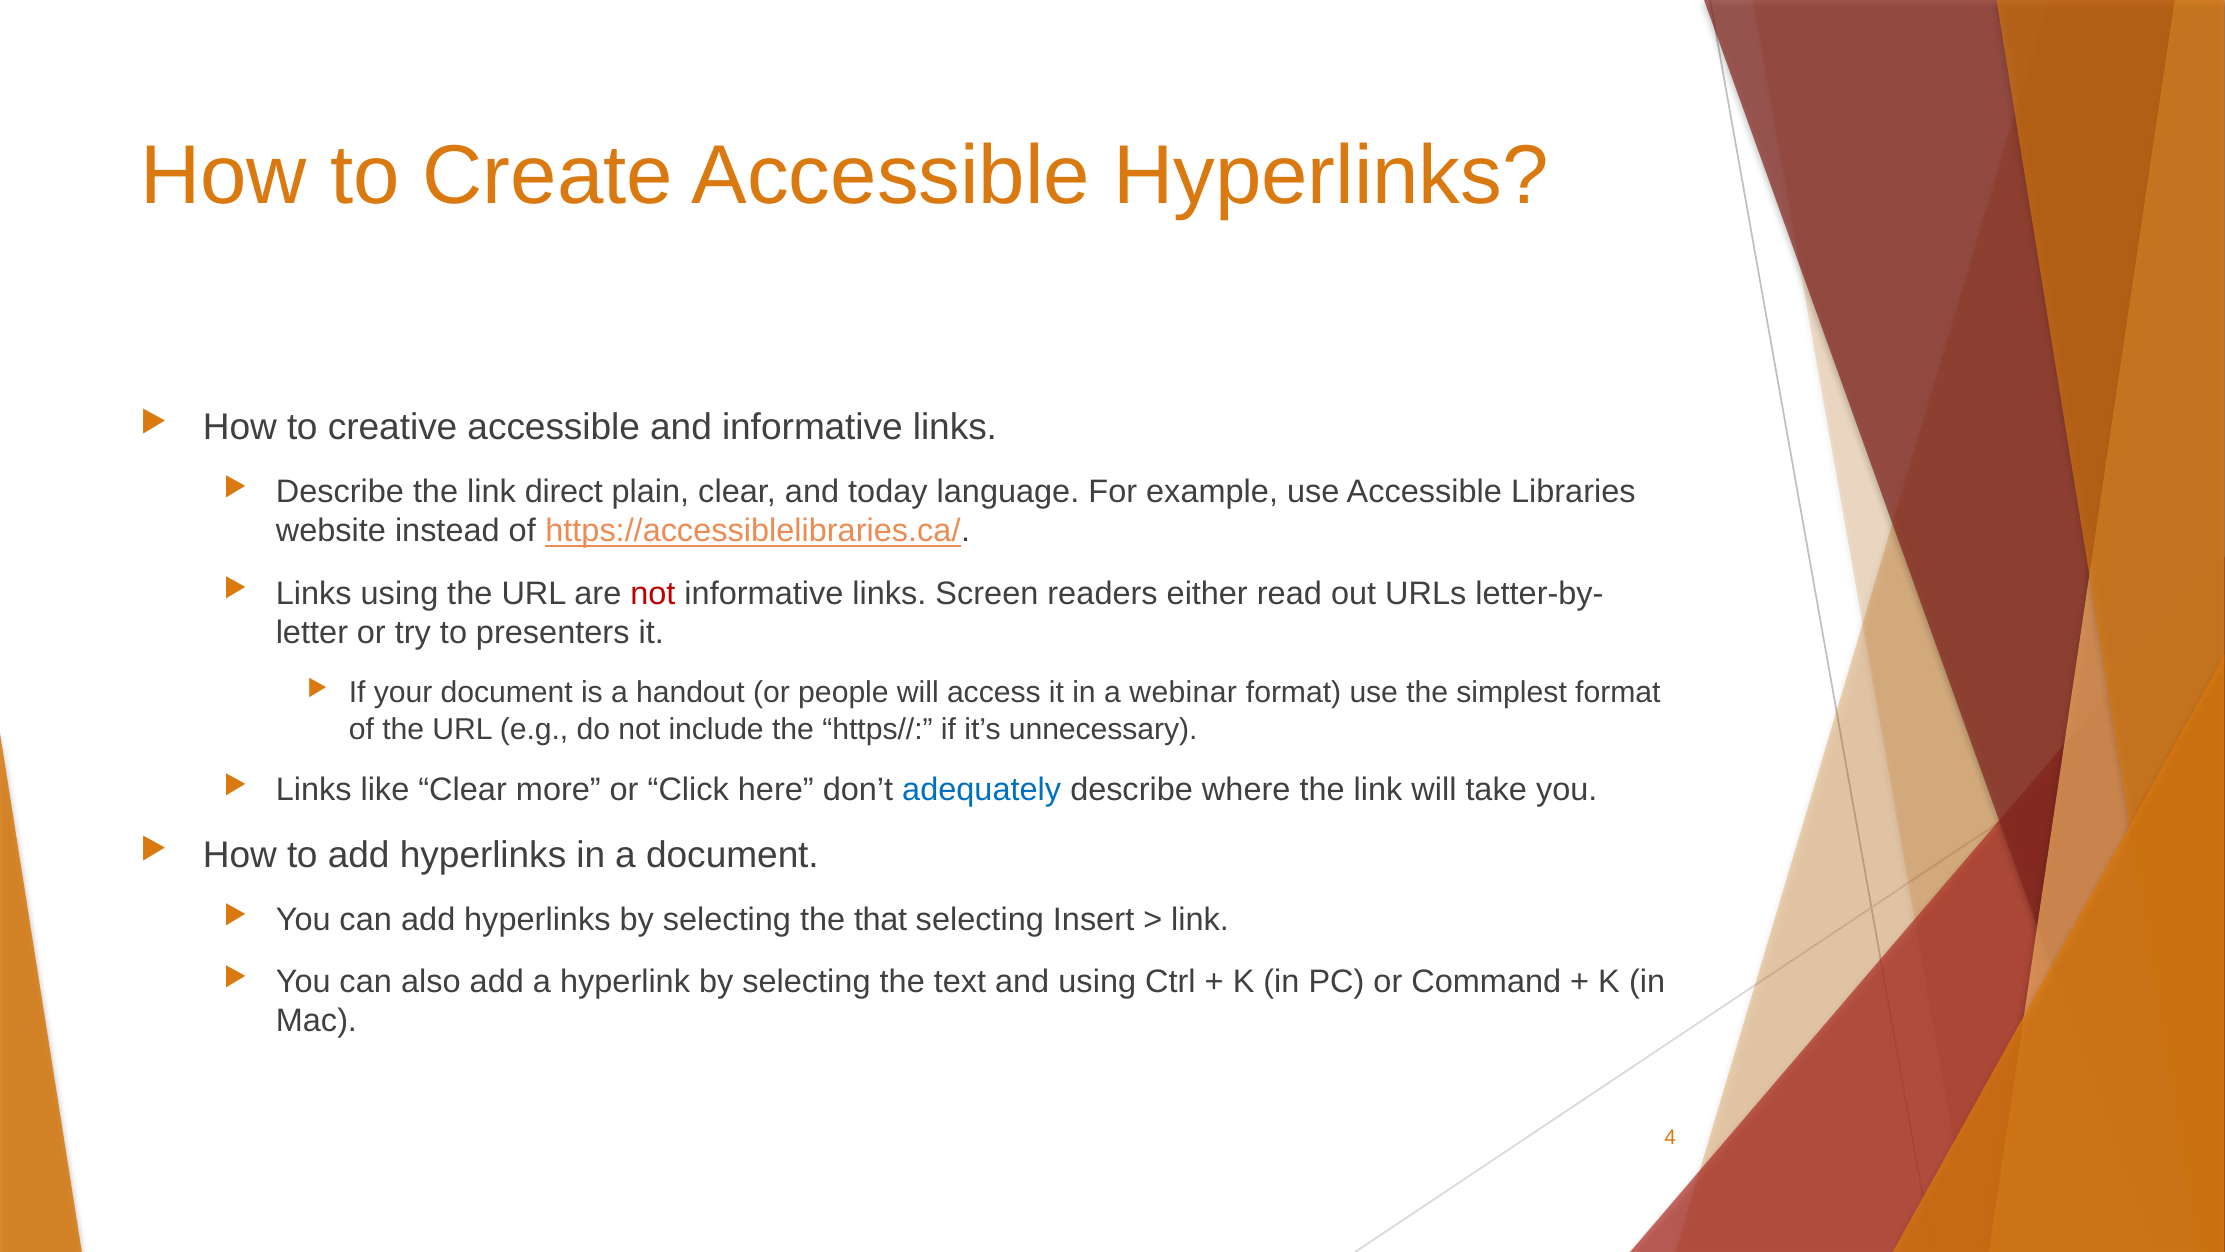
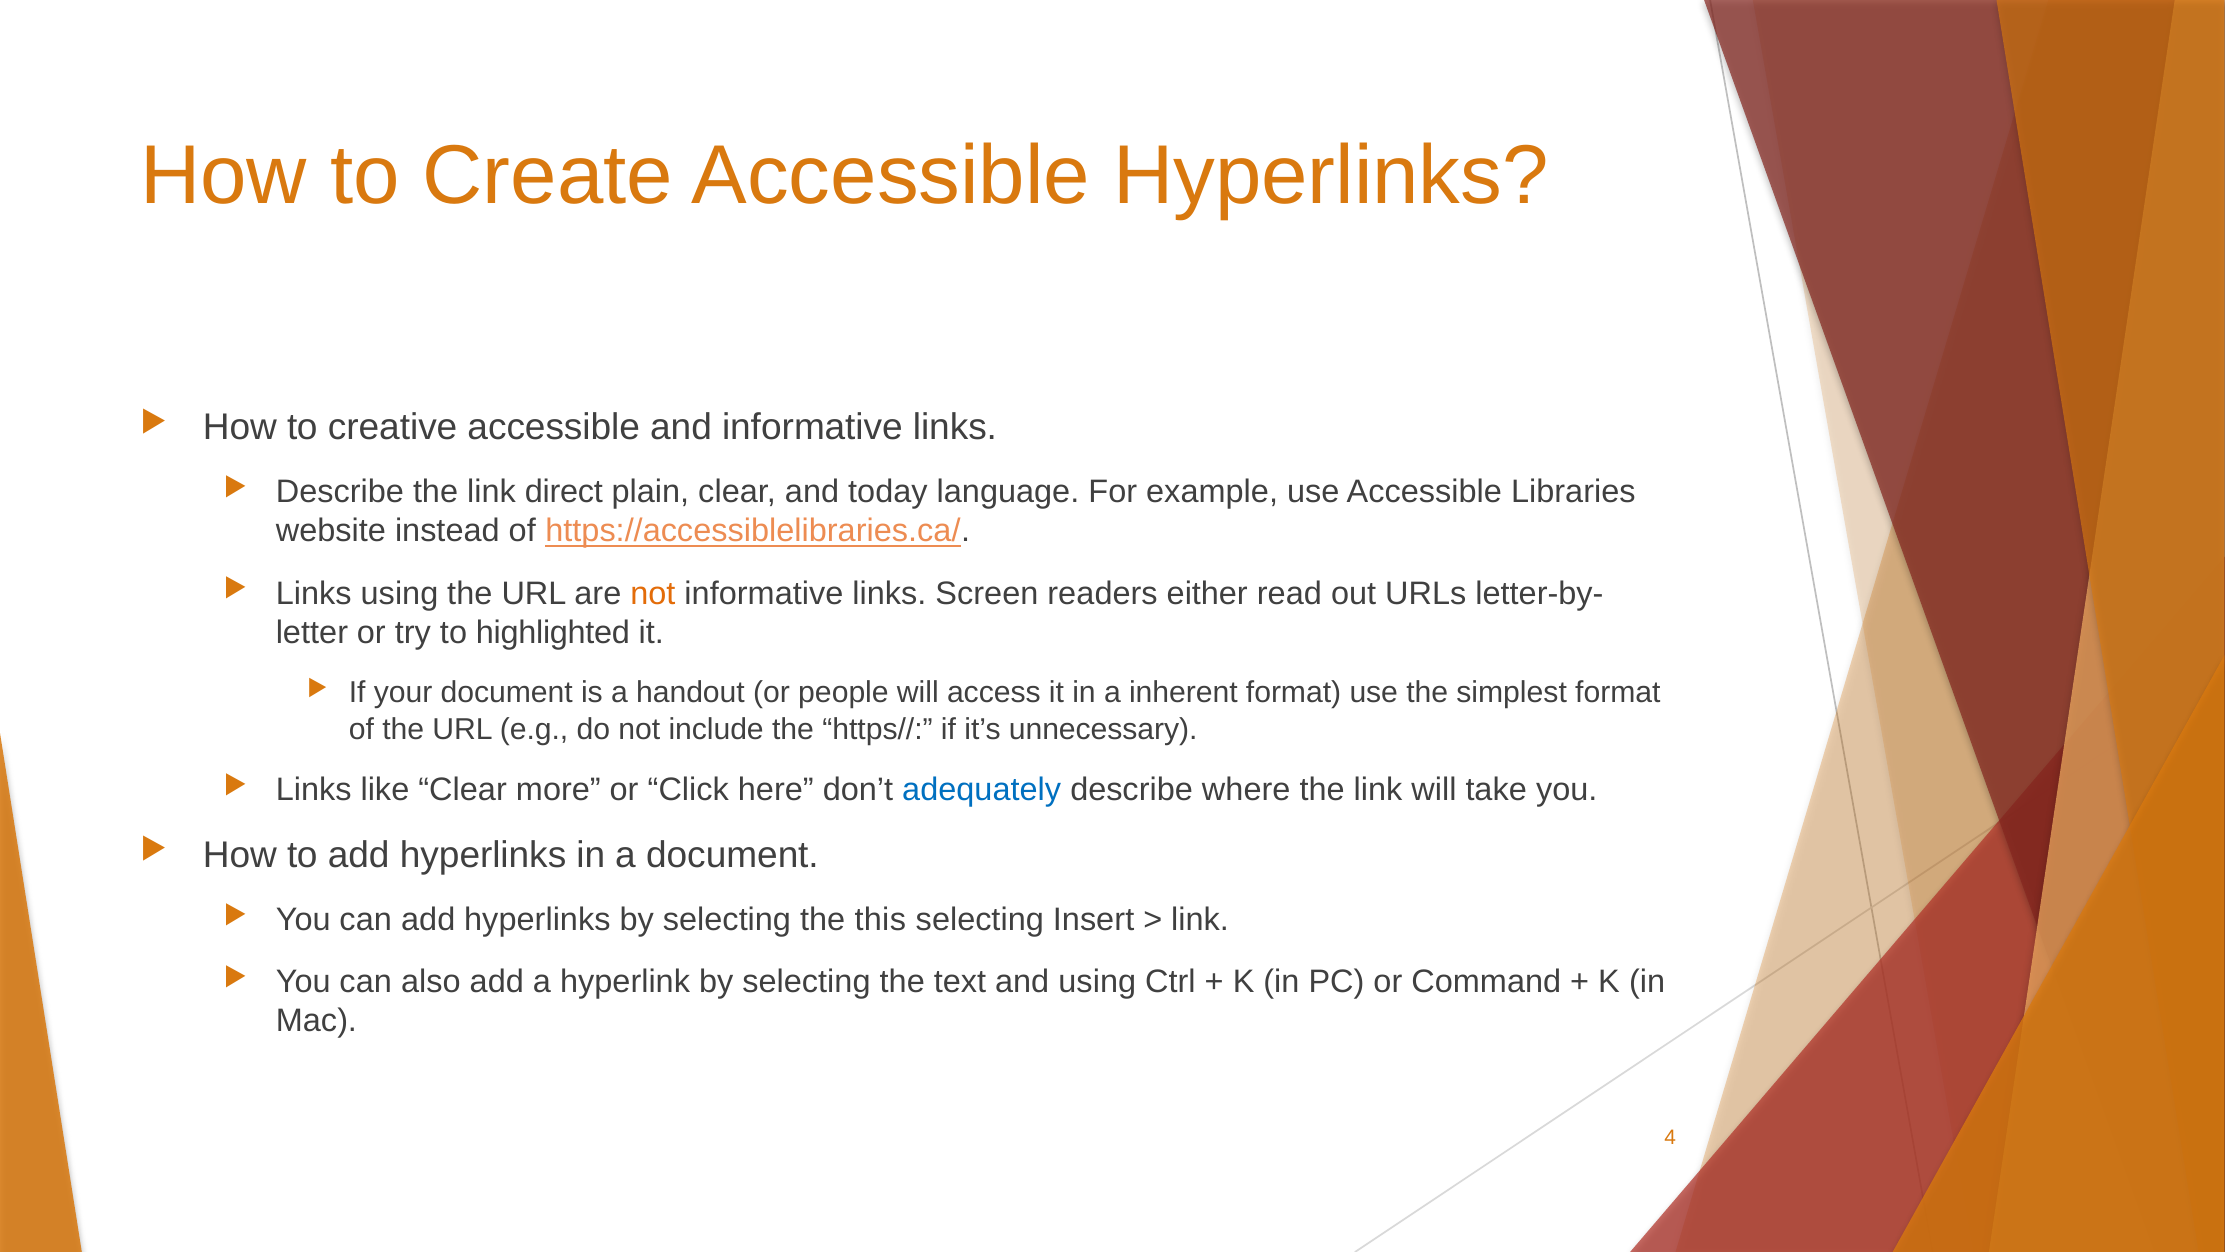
not colour: red -> orange (653, 593)
presenters: presenters -> highlighted (553, 632)
webinar: webinar -> inherent (1183, 693)
that: that -> this (880, 920)
